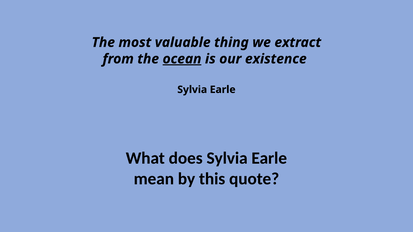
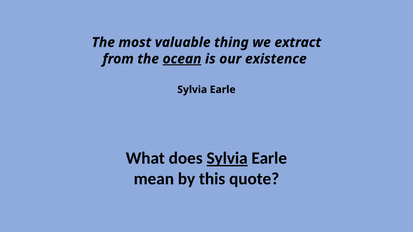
Sylvia underline: none -> present (227, 158)
